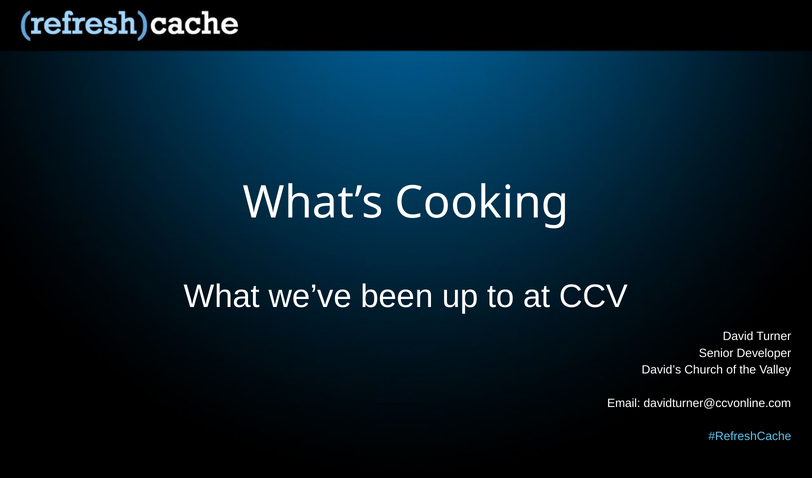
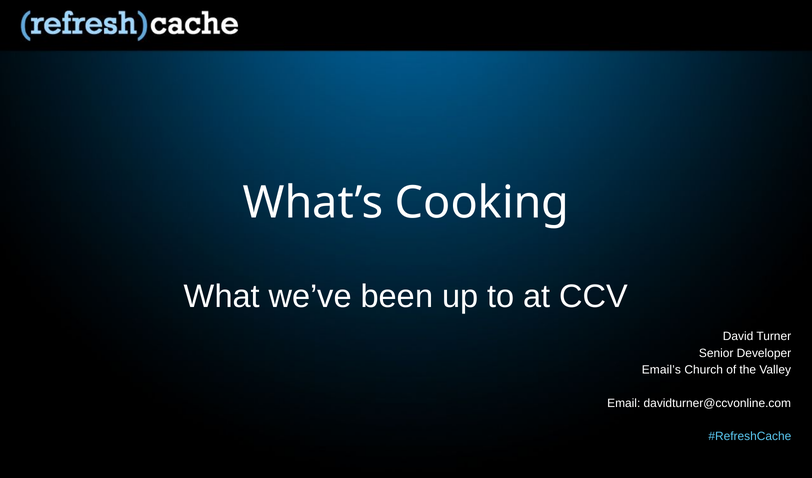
David’s: David’s -> Email’s (661, 370)
